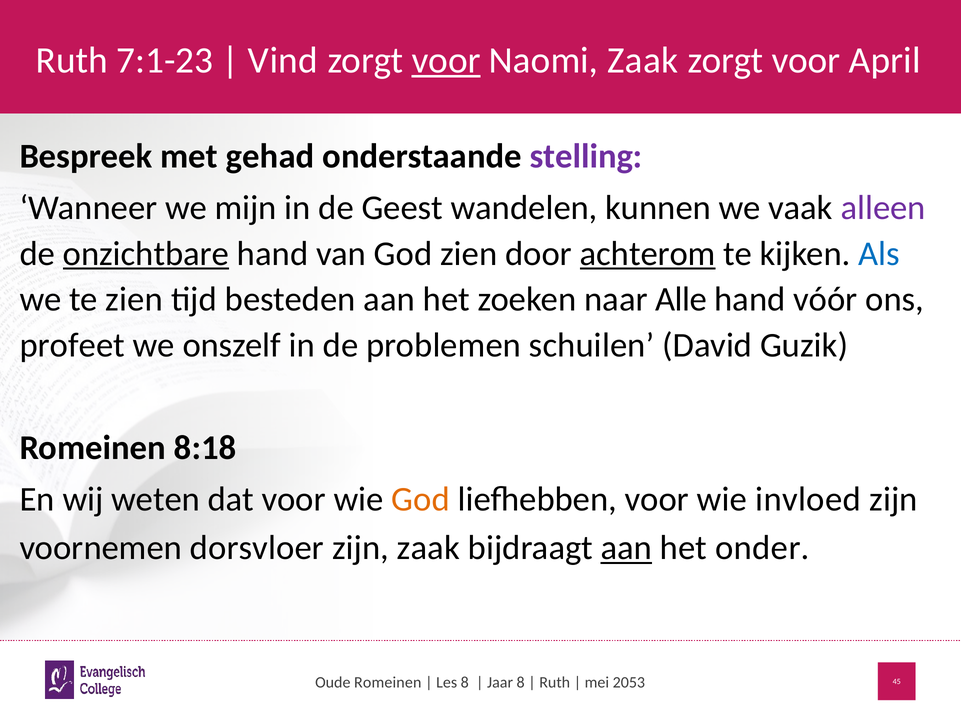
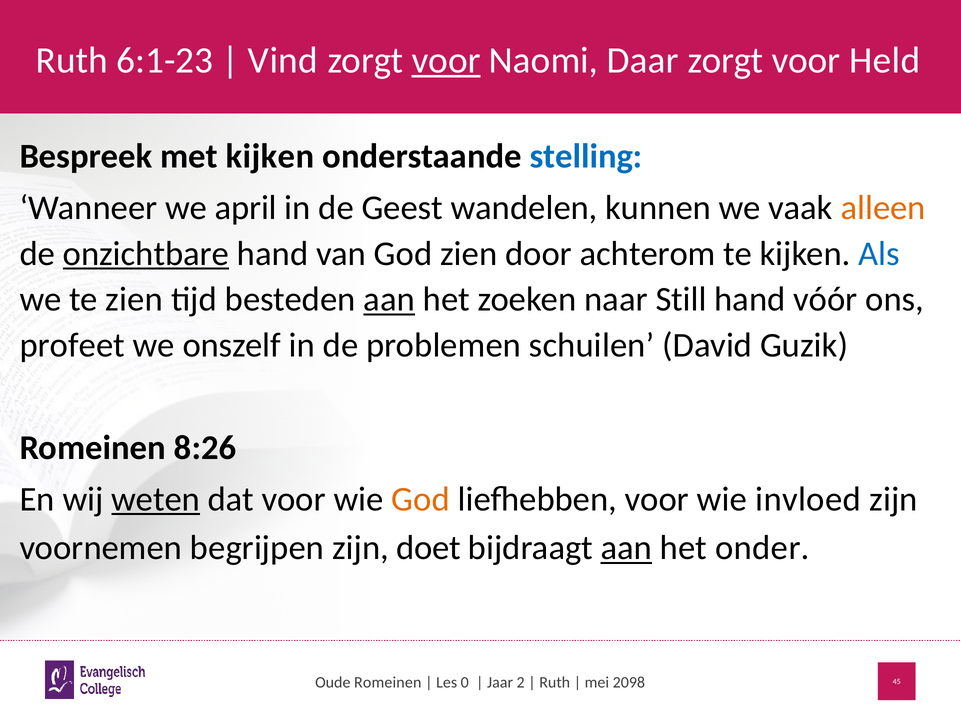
7:1-23: 7:1-23 -> 6:1-23 (165, 60)
Naomi Zaak: Zaak -> Daar (643, 60)
April: April -> Held (885, 60)
met gehad: gehad -> kijken (270, 156)
stelling colour: purple -> blue (586, 156)
mijn: mijn -> april (246, 208)
alleen colour: purple -> orange (883, 208)
achterom underline: present -> none (648, 254)
aan underline: none -> present (389, 299)
Alle: Alle -> Still (681, 299)
8:18: 8:18 -> 8:26 (205, 448)
weten underline: none -> present (156, 499)
dorsvloer: dorsvloer -> begrijpen (257, 548)
zijn zaak: zaak -> doet (429, 548)
Les 8: 8 -> 0 (465, 682)
Jaar 8: 8 -> 2 (521, 682)
2053: 2053 -> 2098 (629, 682)
